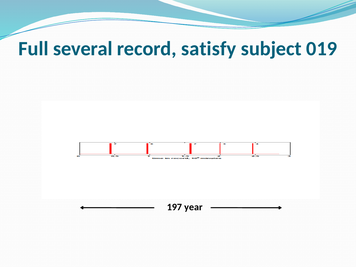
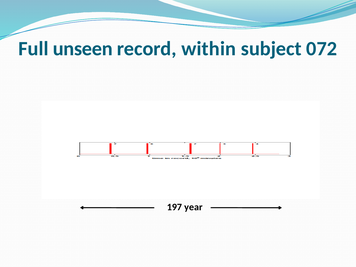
several: several -> unseen (83, 49)
satisfy: satisfy -> within (209, 49)
019: 019 -> 072 (322, 49)
